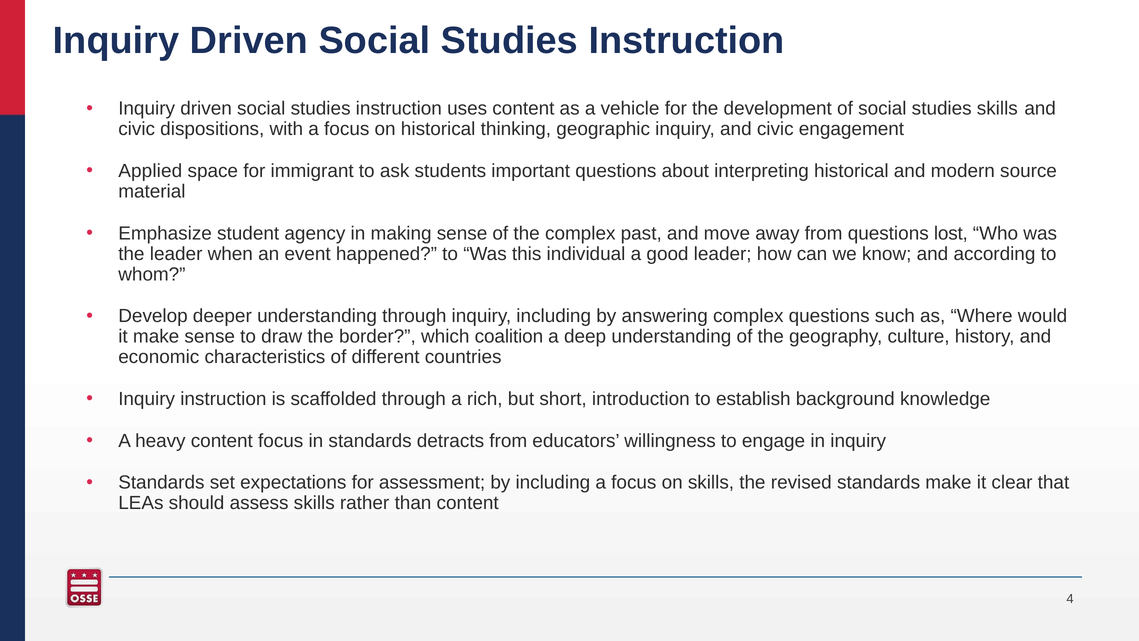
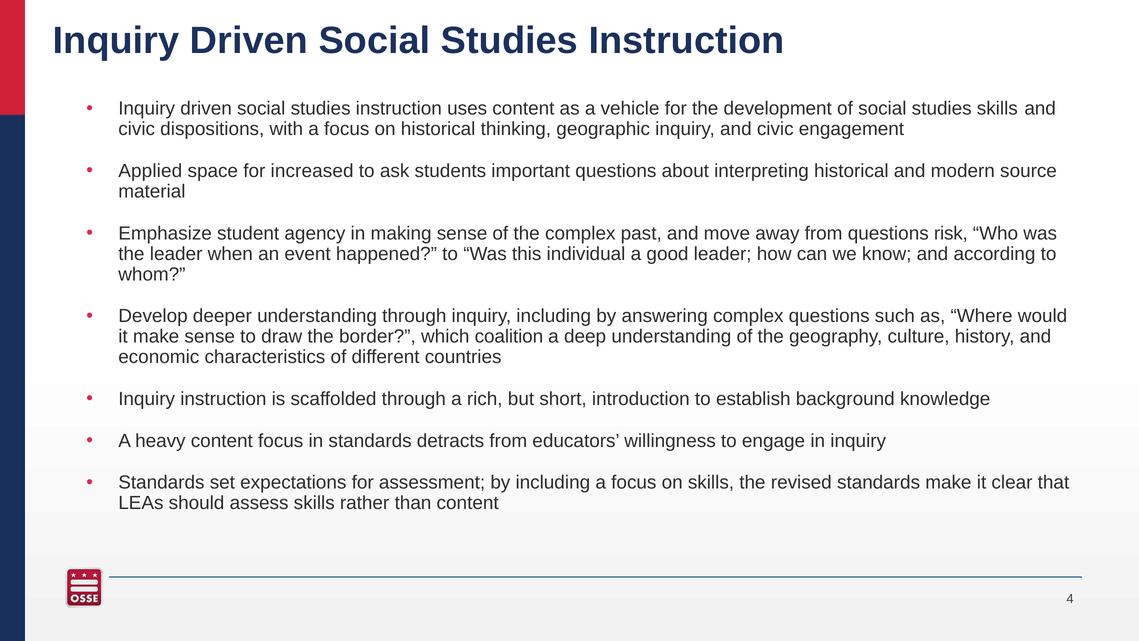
immigrant: immigrant -> increased (312, 171)
lost: lost -> risk (951, 233)
